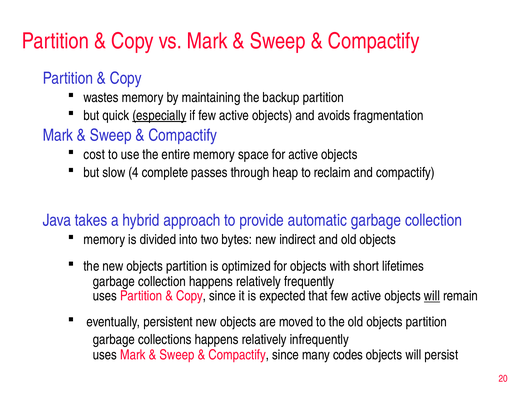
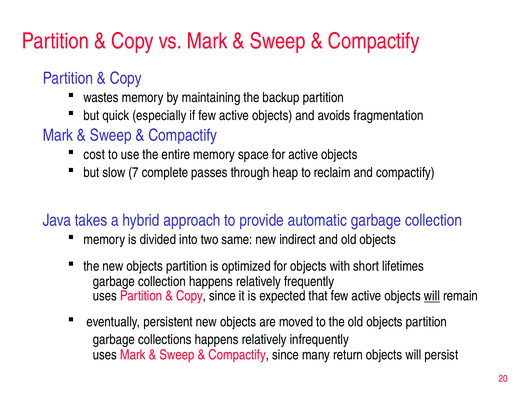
especially underline: present -> none (159, 116)
4: 4 -> 7 (134, 173)
bytes: bytes -> same (237, 240)
codes: codes -> return (348, 355)
